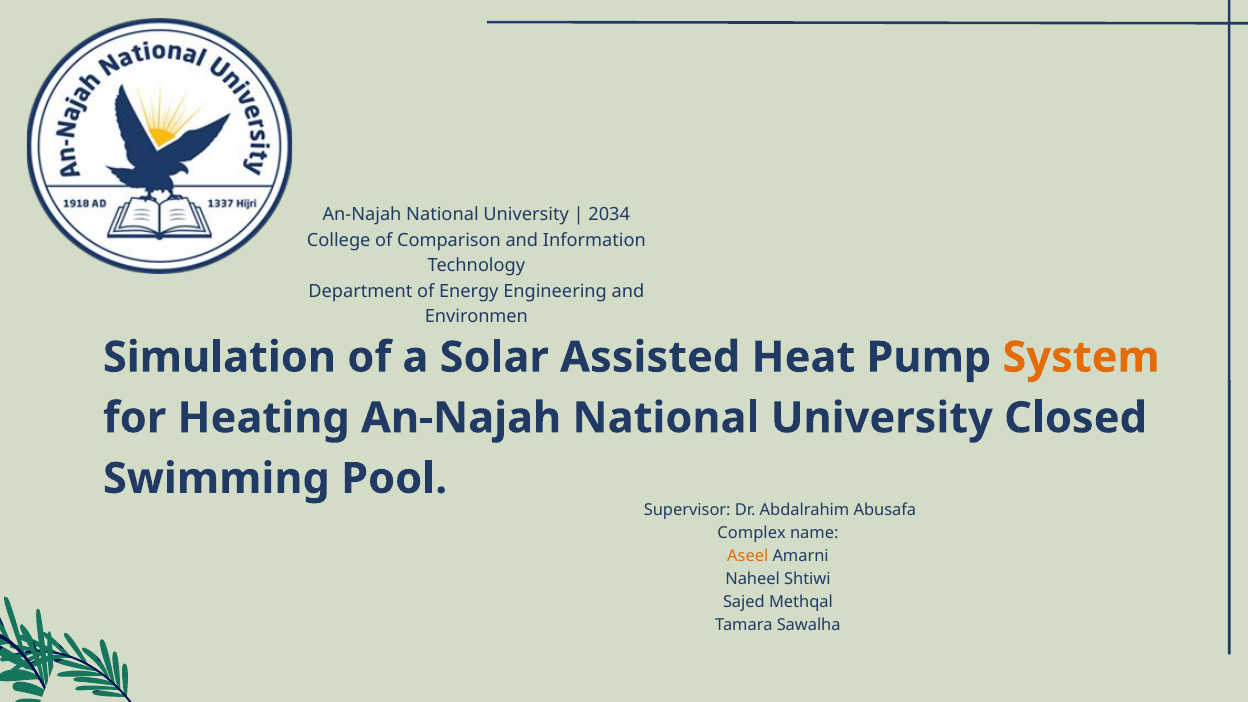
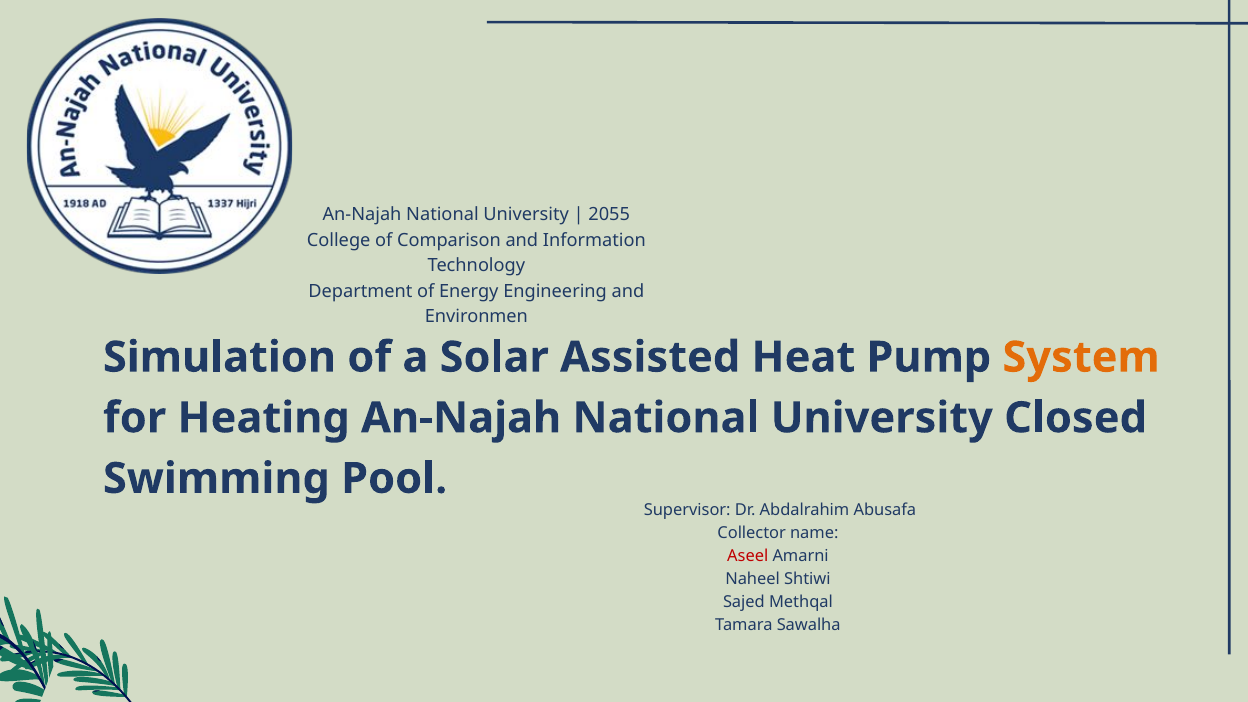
2034: 2034 -> 2055 (609, 215)
Complex: Complex -> Collector (752, 533)
Aseel colour: orange -> red (748, 556)
